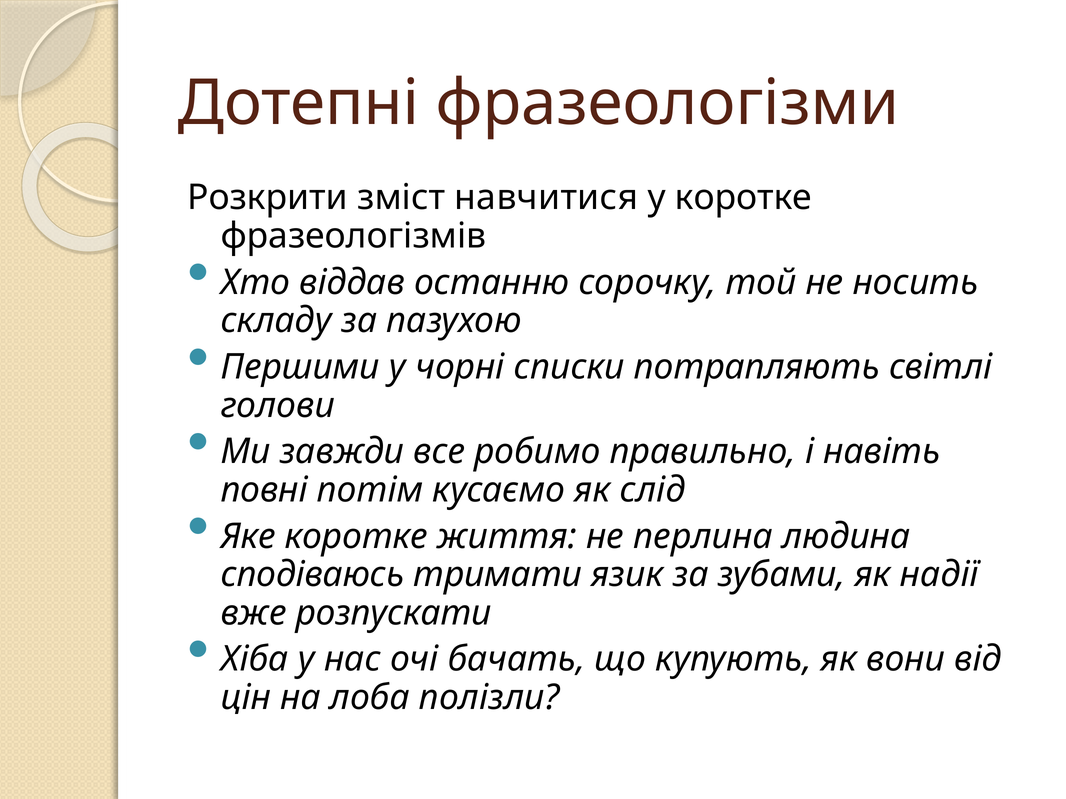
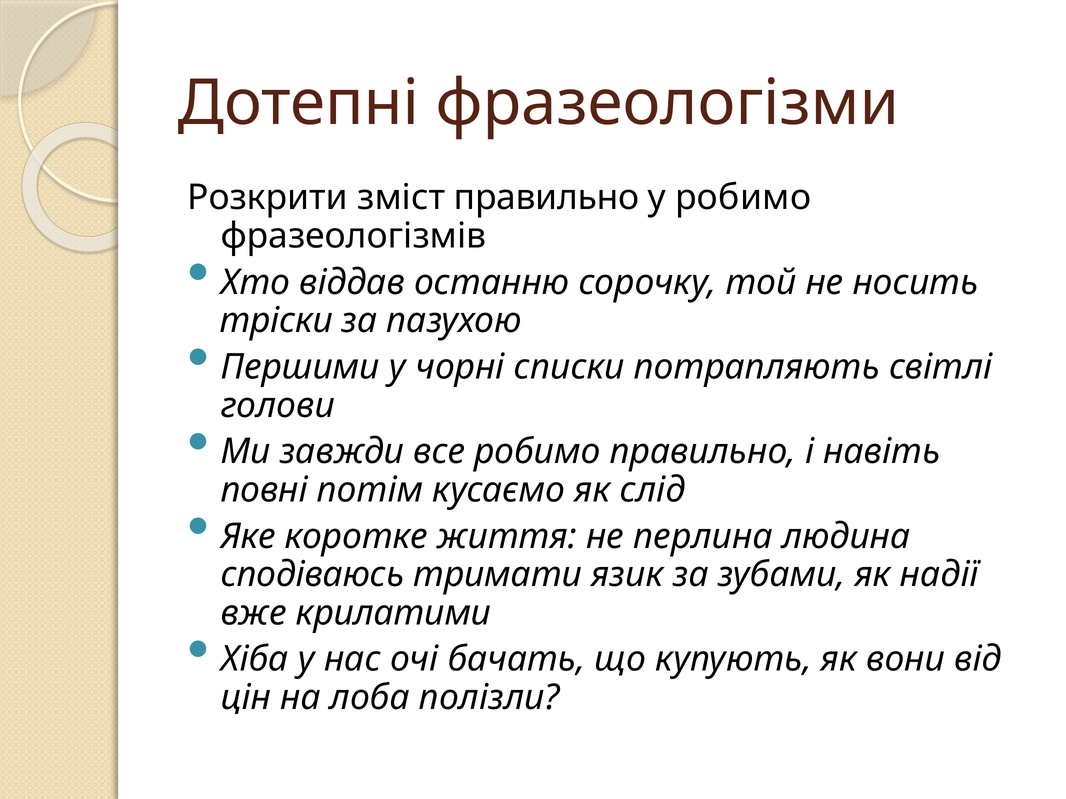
зміст навчитися: навчитися -> правильно (547, 198)
у коротке: коротке -> робимо (743, 198)
складу: складу -> тріски (276, 321)
розпускати: розпускати -> крилатими (393, 613)
